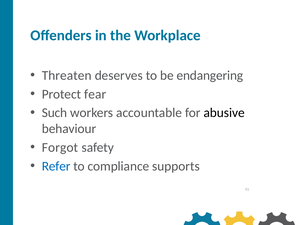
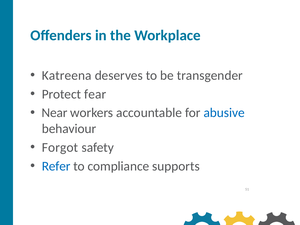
Threaten: Threaten -> Katreena (67, 75)
endangering: endangering -> transgender (210, 75)
Such: Such -> Near (55, 113)
abusive colour: black -> blue (224, 113)
